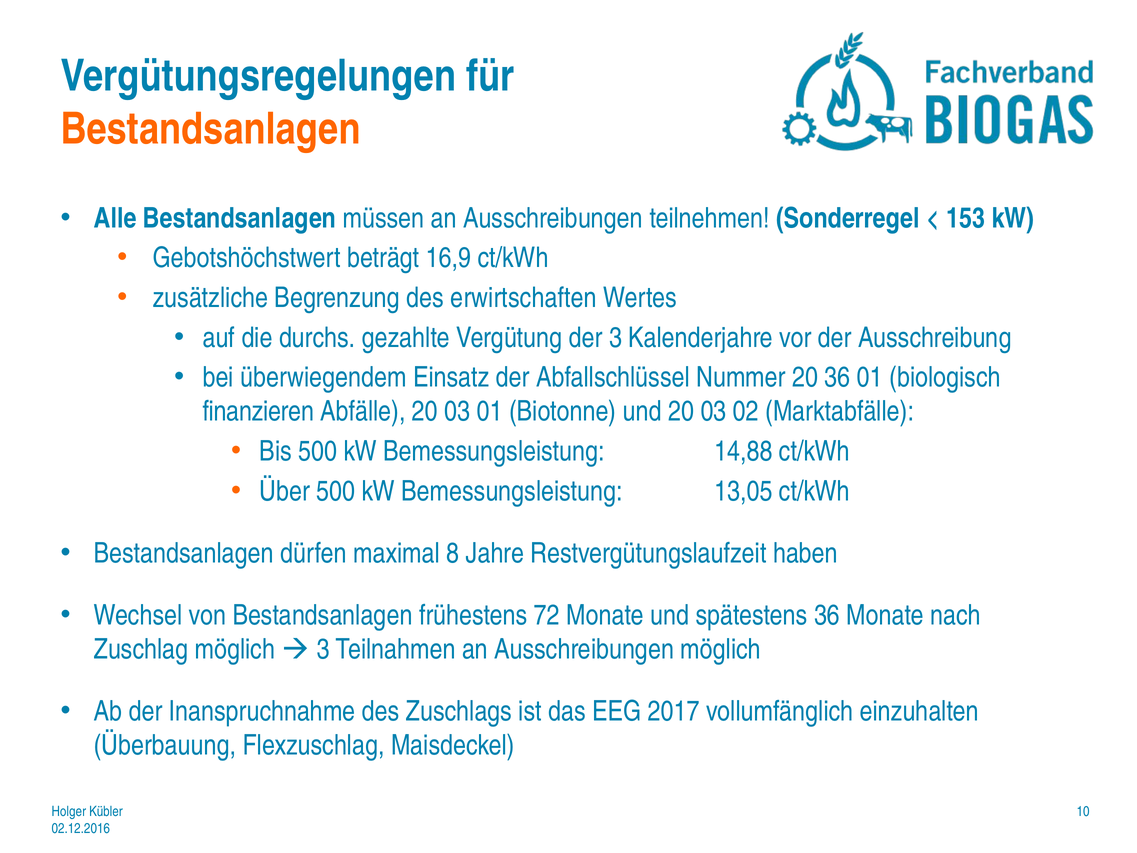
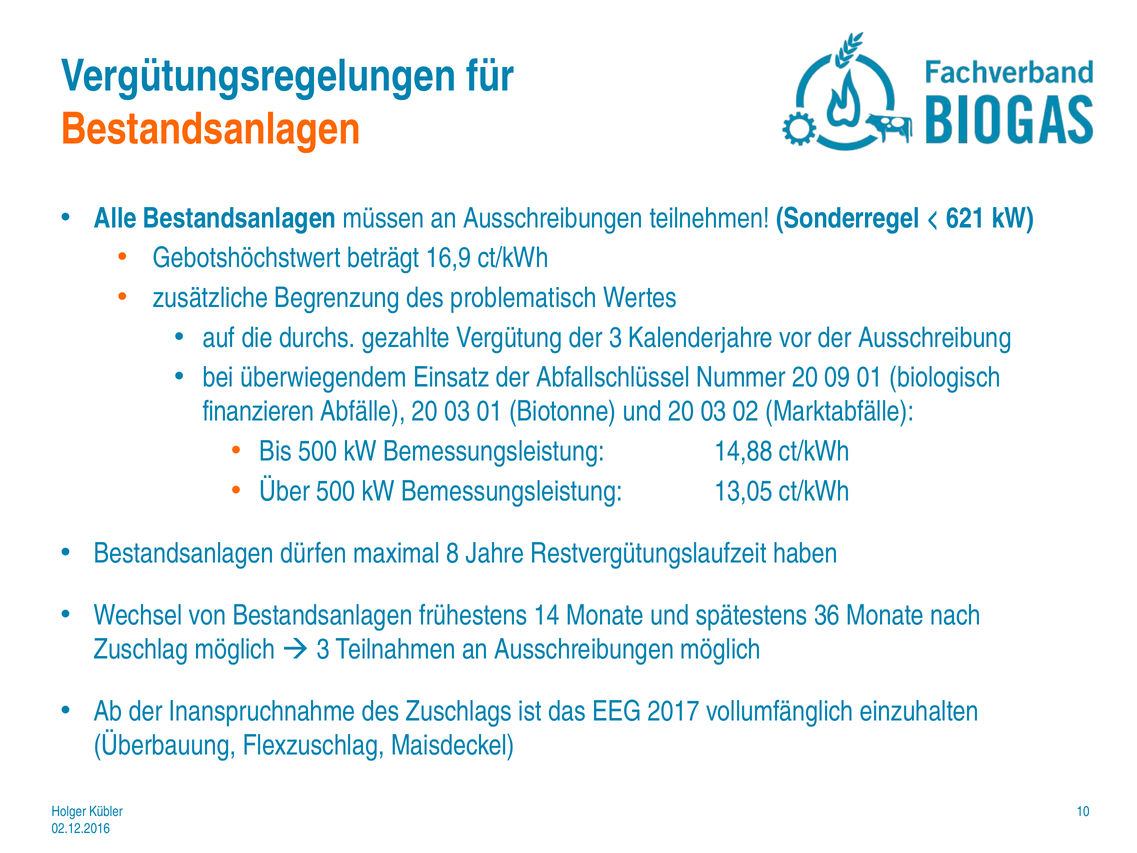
153: 153 -> 621 (966, 218)
erwirtschaften: erwirtschaften -> problematisch (524, 298)
20 36: 36 -> 09 (837, 377)
72: 72 -> 14 (547, 615)
